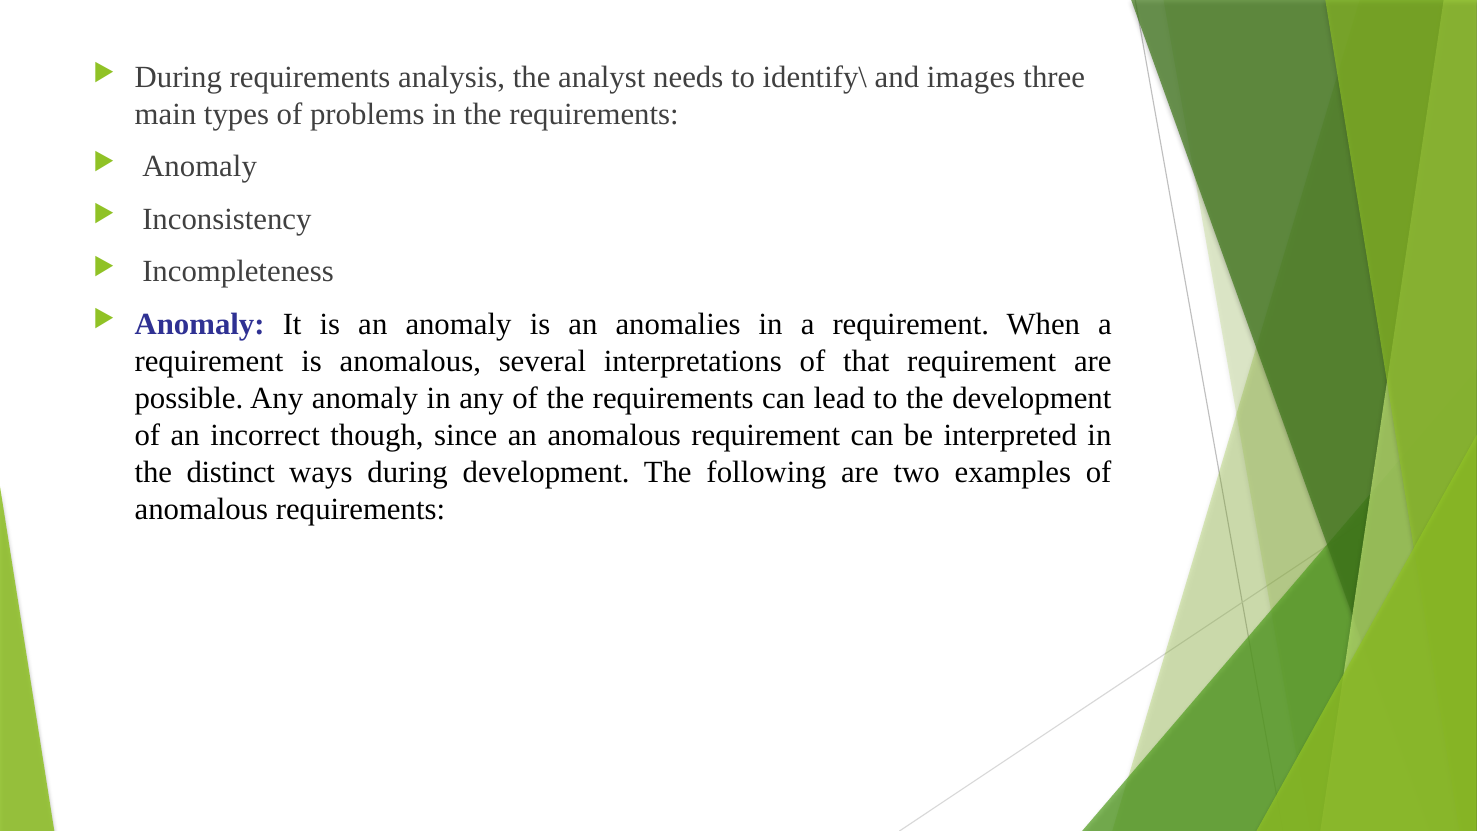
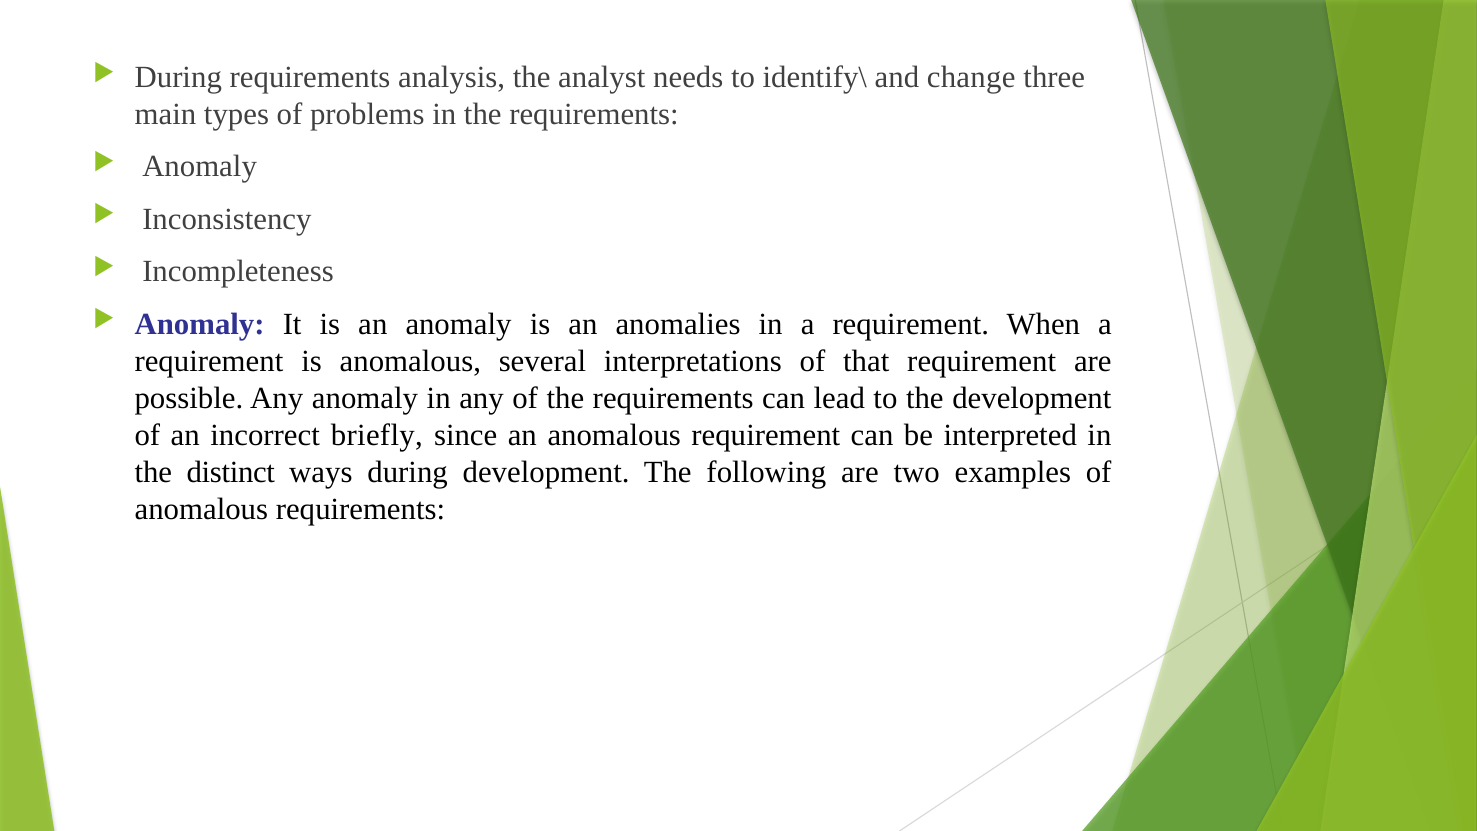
images: images -> change (971, 77)
though: though -> briefly (377, 435)
